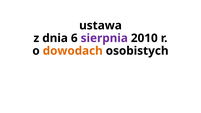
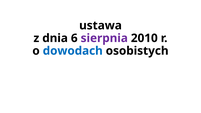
dowodach colour: orange -> blue (73, 51)
